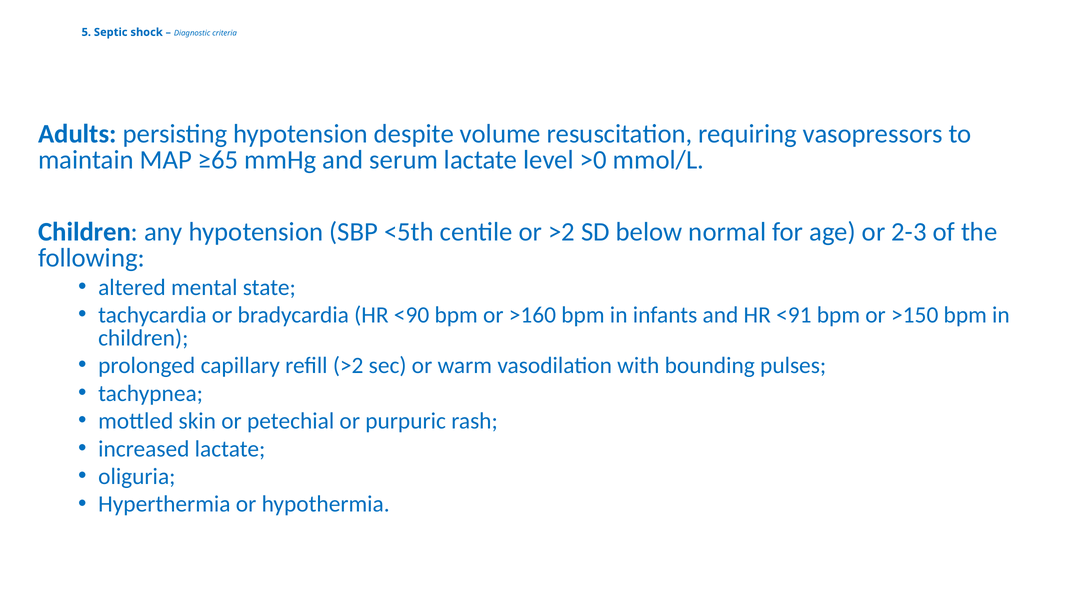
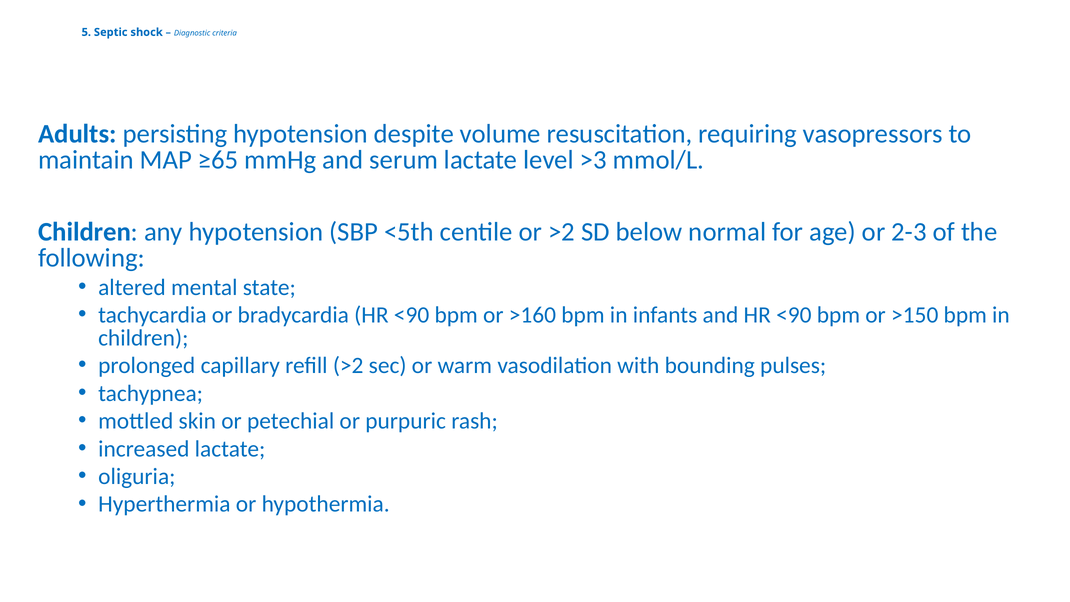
>0: >0 -> >3 (593, 160)
and HR <91: <91 -> <90 (794, 315)
